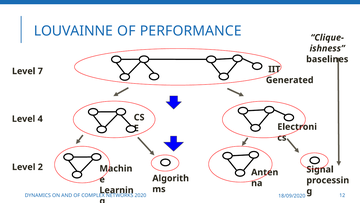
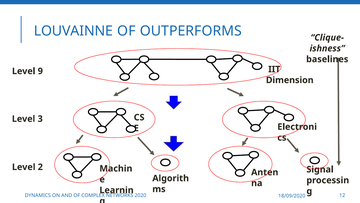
PERFORMANCE: PERFORMANCE -> OUTPERFORMS (191, 31)
7: 7 -> 9 (40, 71)
Generated: Generated -> Dimension (290, 80)
4: 4 -> 3 (40, 119)
